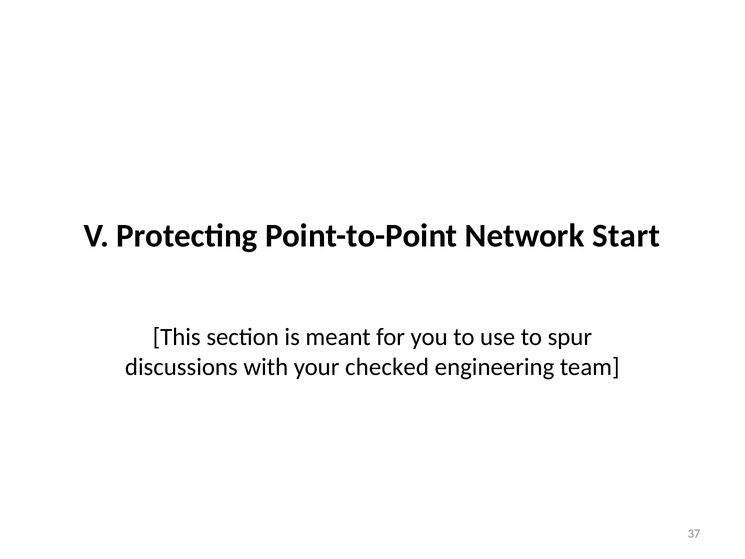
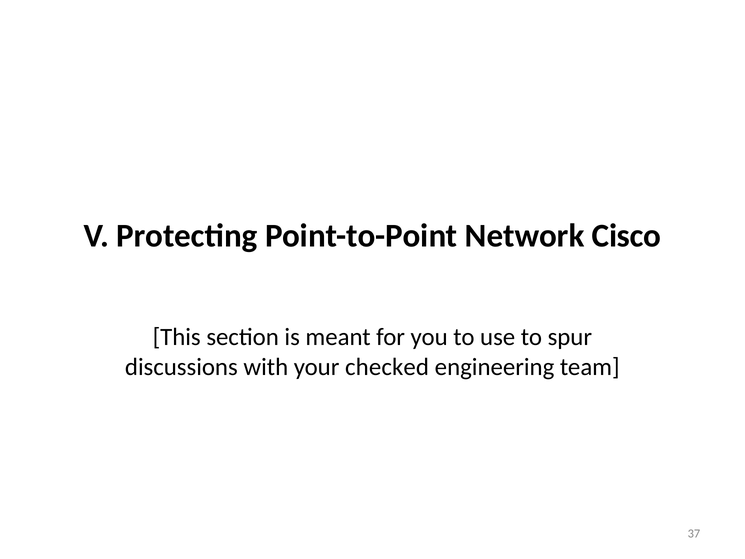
Start: Start -> Cisco (627, 236)
